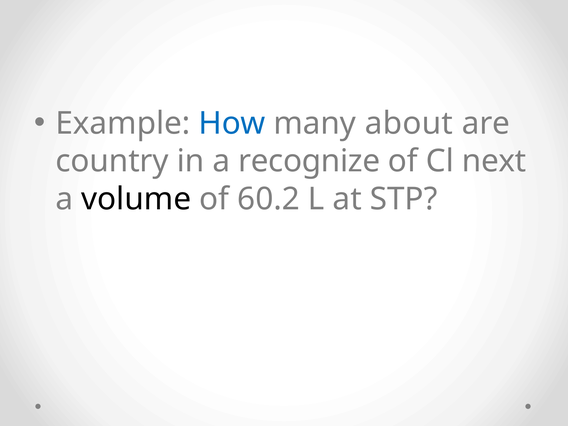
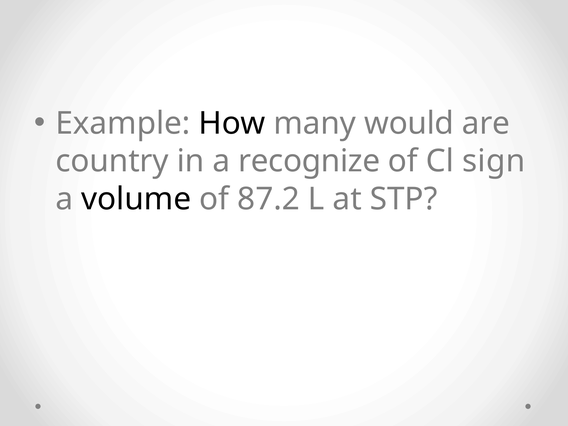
How colour: blue -> black (232, 123)
about: about -> would (409, 123)
next: next -> sign (494, 161)
60.2: 60.2 -> 87.2 (269, 199)
